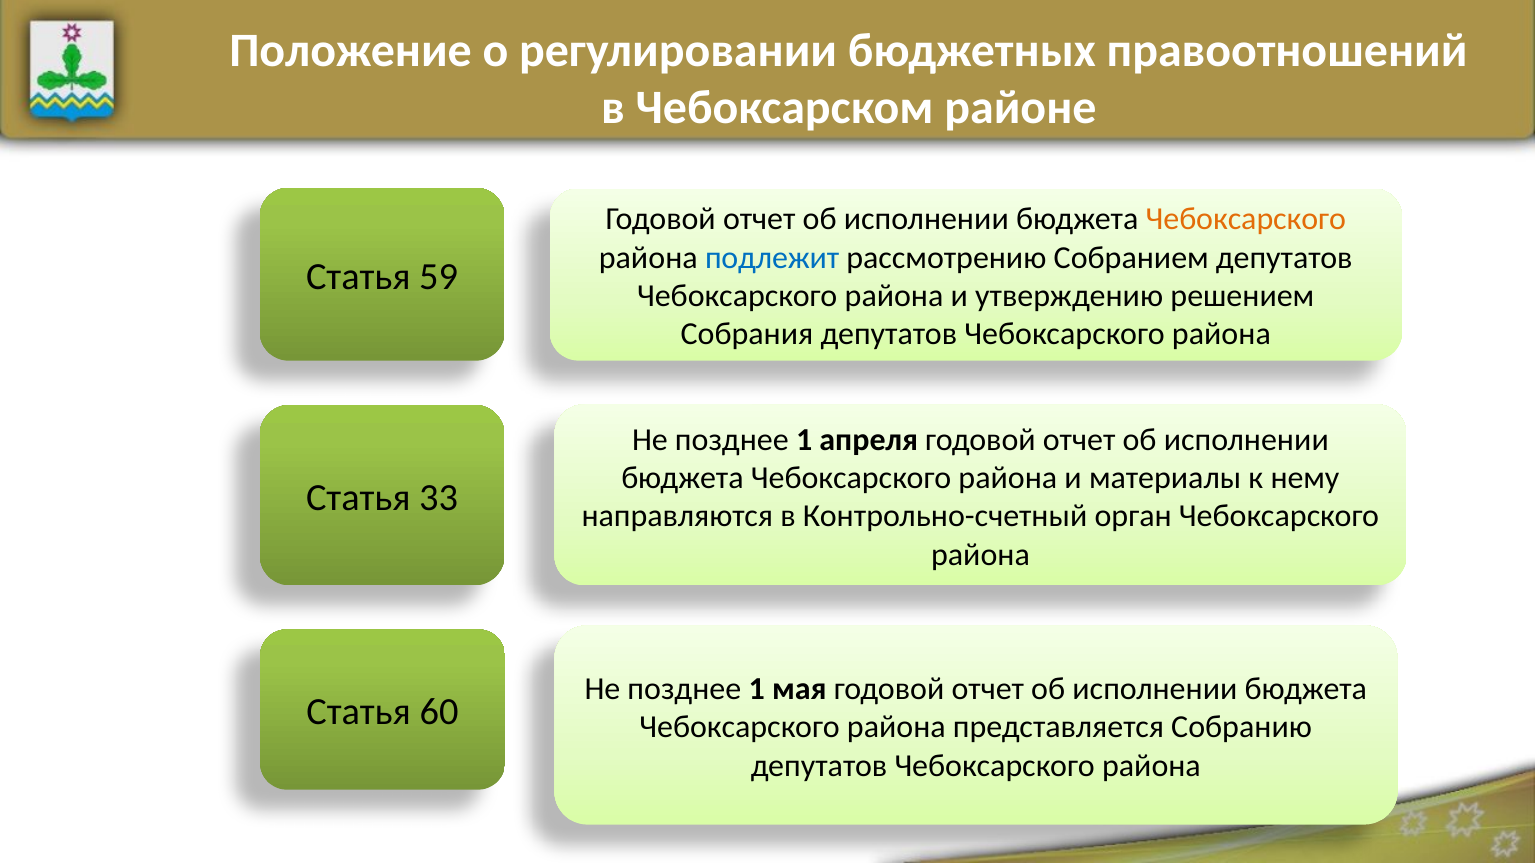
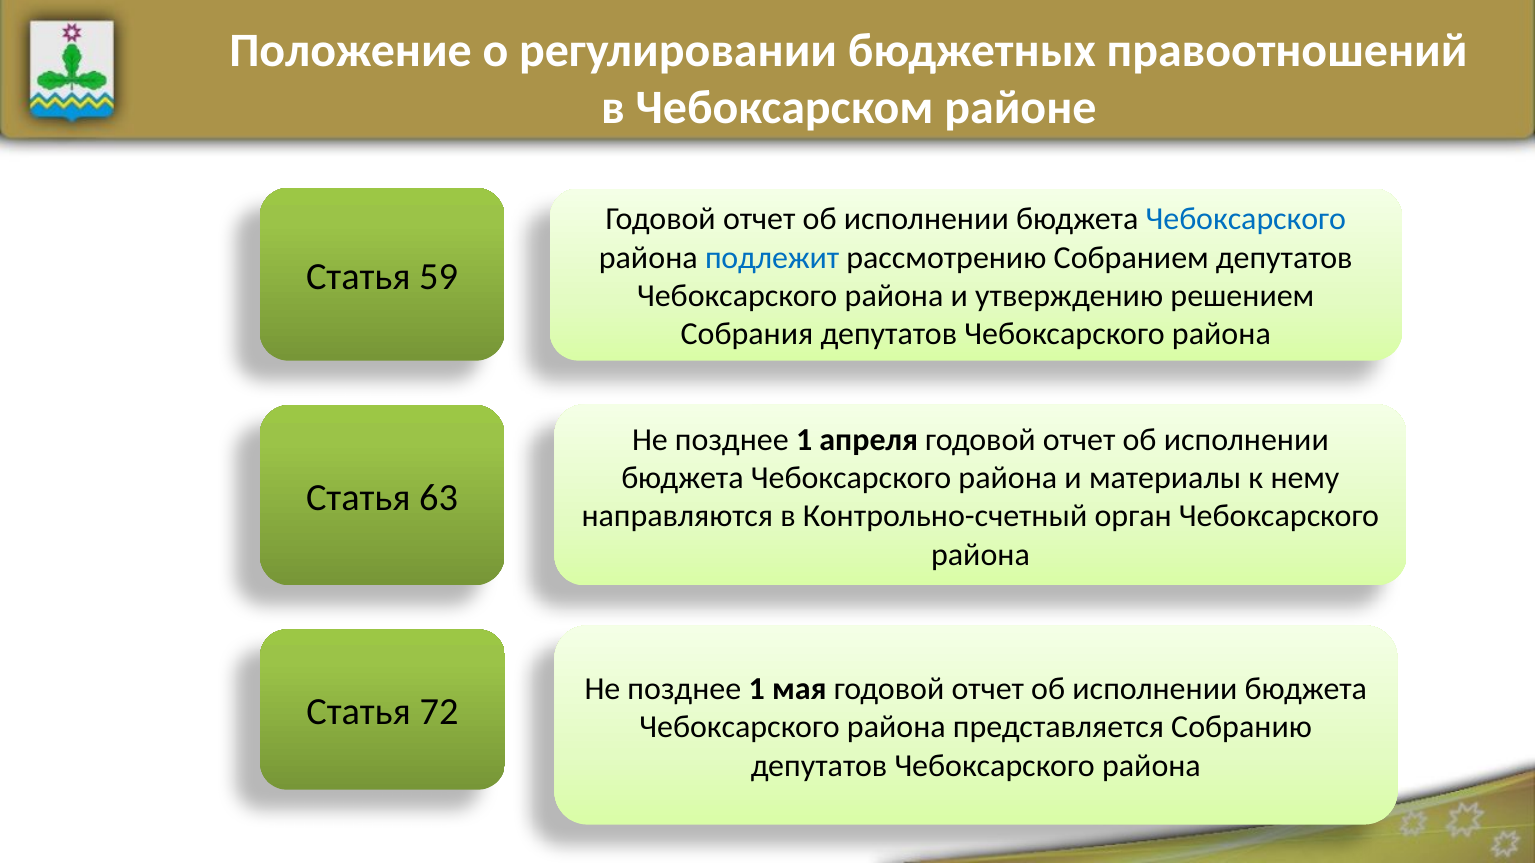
Чебоксарского colour: orange -> blue (1246, 219)
33: 33 -> 63 (439, 498)
60: 60 -> 72 (439, 713)
